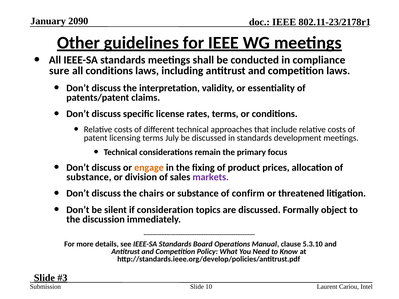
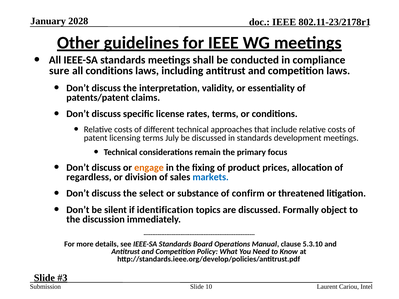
2090: 2090 -> 2028 (78, 21)
substance: substance -> regardless (89, 177)
markets colour: purple -> blue (211, 177)
chairs: chairs -> select (152, 194)
consideration: consideration -> identification (165, 210)
